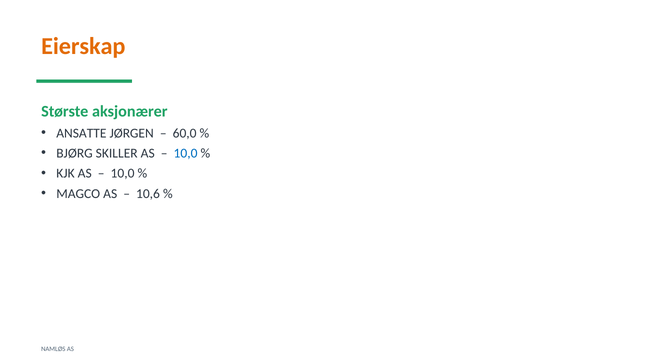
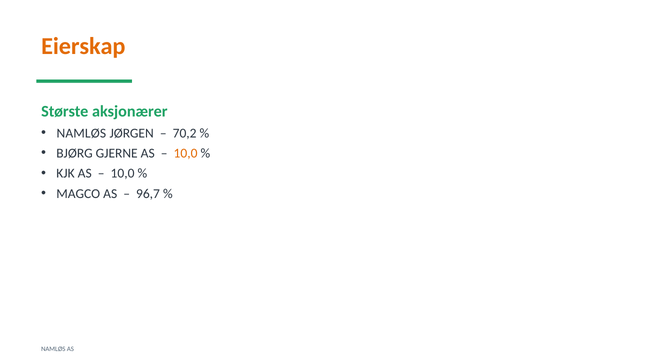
ANSATTE: ANSATTE -> NAMLØS (81, 133)
60,0: 60,0 -> 70,2 (185, 133)
SKILLER: SKILLER -> GJERNE (117, 153)
10,0 colour: blue -> orange (186, 153)
10,6: 10,6 -> 96,7 (148, 194)
